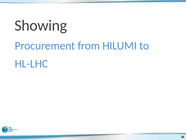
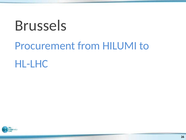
Showing: Showing -> Brussels (41, 25)
